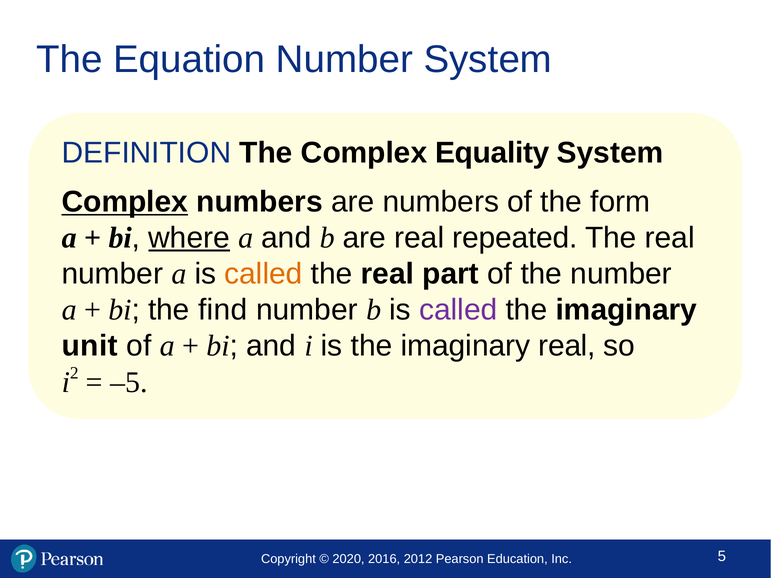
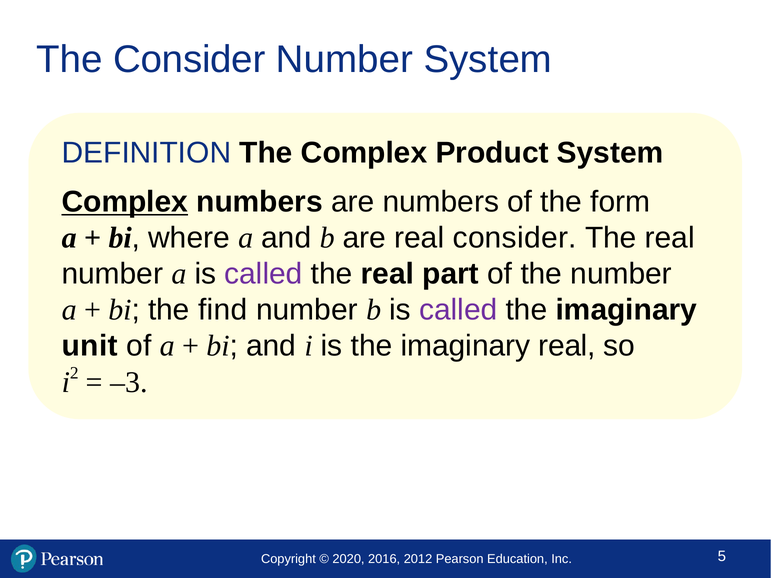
The Equation: Equation -> Consider (189, 60)
Equality: Equality -> Product (492, 153)
where underline: present -> none (189, 238)
real repeated: repeated -> consider (515, 238)
called colour: orange -> purple (263, 274)
–5: –5 -> –3 (129, 383)
